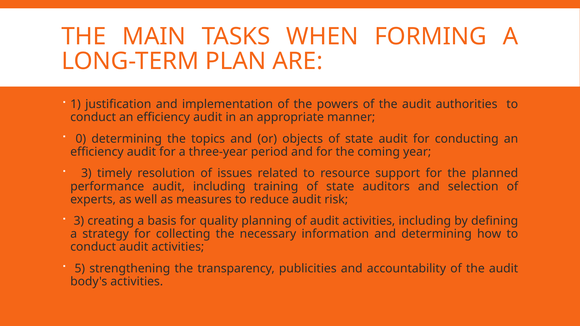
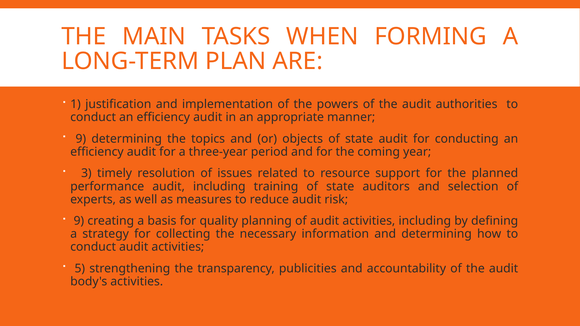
0: 0 -> 9 (81, 139)
3: 3 -> 9 (79, 221)
